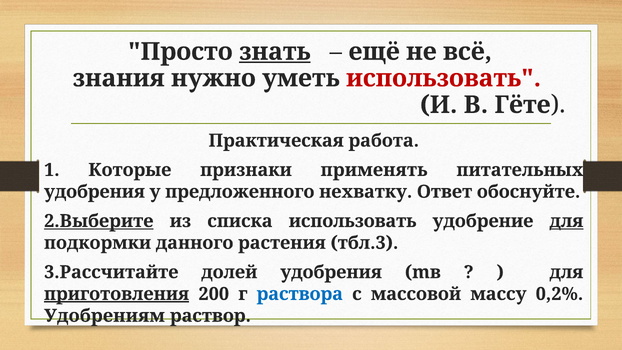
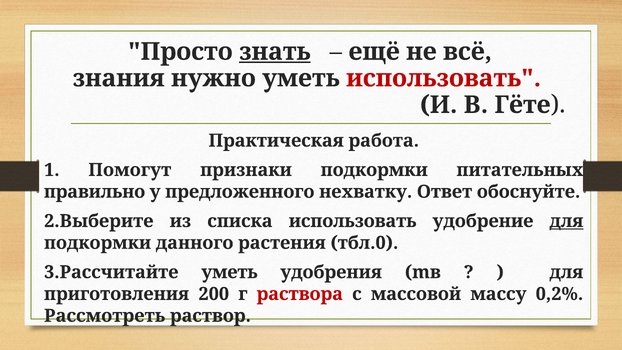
Которые: Которые -> Помогут (130, 170)
признаки применять: применять -> подкормки (374, 170)
удобрения: удобрения -> правильно (95, 192)
2.Выберите underline: present -> none (99, 221)
тбл.3: тбл.3 -> тбл.0 (364, 243)
3.Рассчитайте долей: долей -> уметь (229, 272)
приготовления underline: present -> none (117, 294)
раствора colour: blue -> red (300, 294)
Удобрениям: Удобрениям -> Рассмотреть (105, 316)
